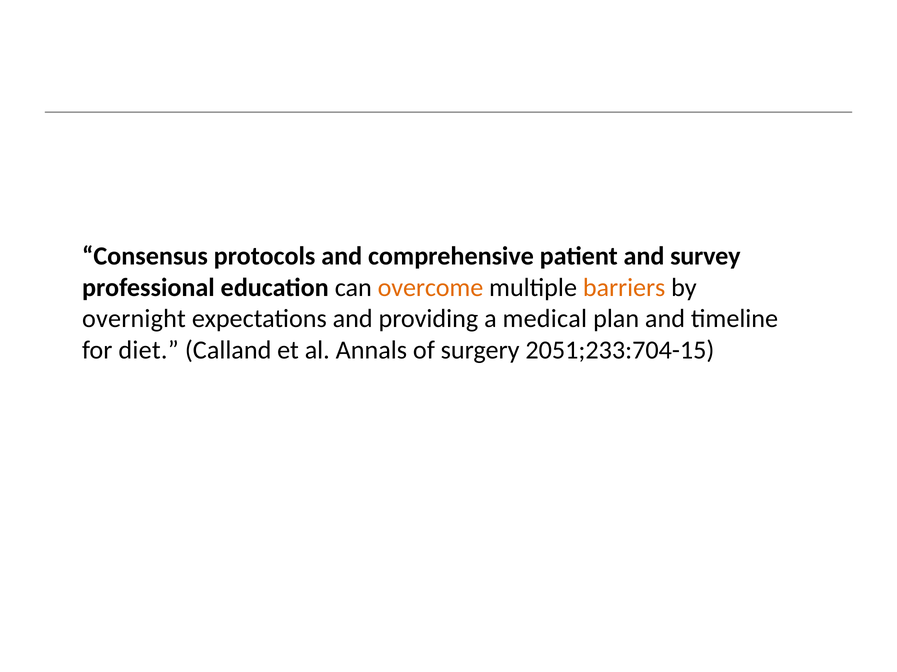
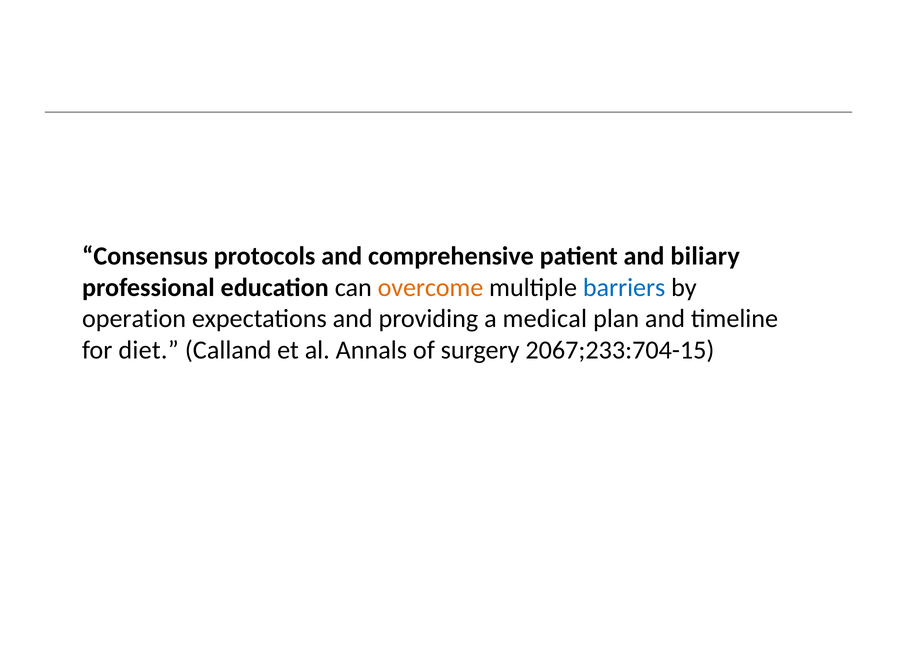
survey: survey -> biliary (705, 256)
barriers colour: orange -> blue (624, 288)
overnight: overnight -> operation (134, 319)
2051;233:704-15: 2051;233:704-15 -> 2067;233:704-15 (620, 351)
